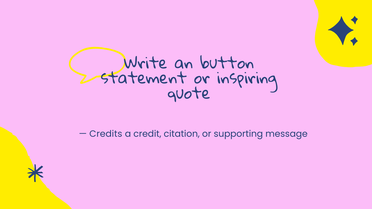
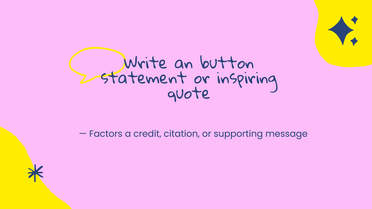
Credits: Credits -> Factors (106, 134)
